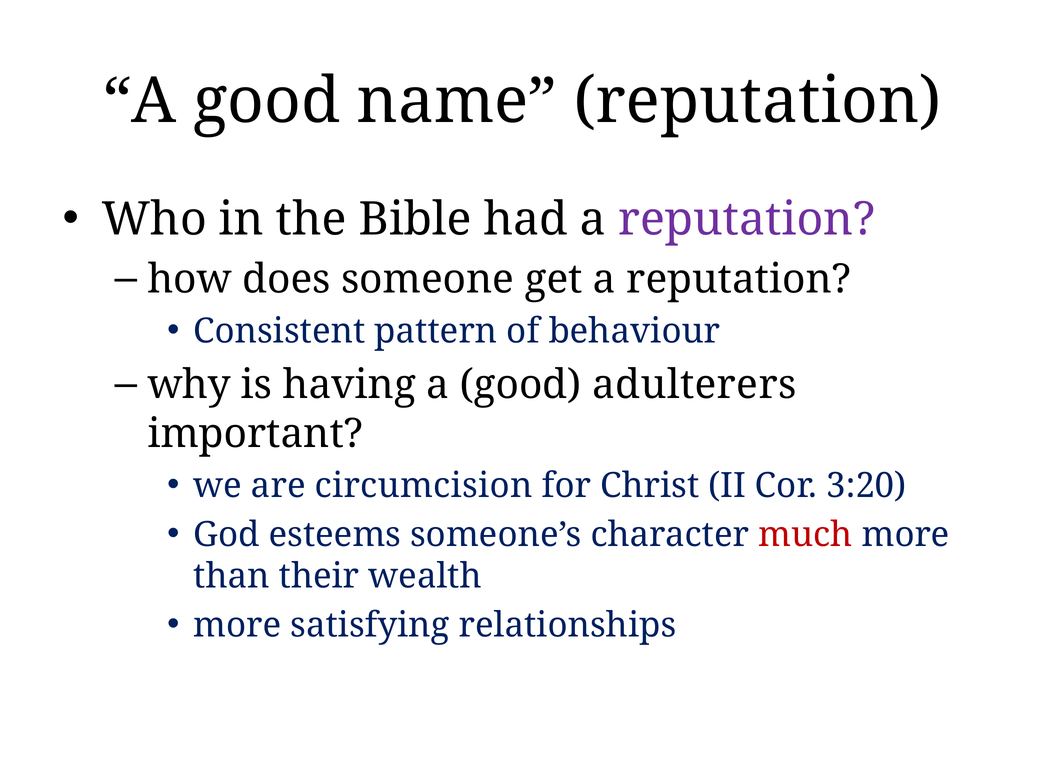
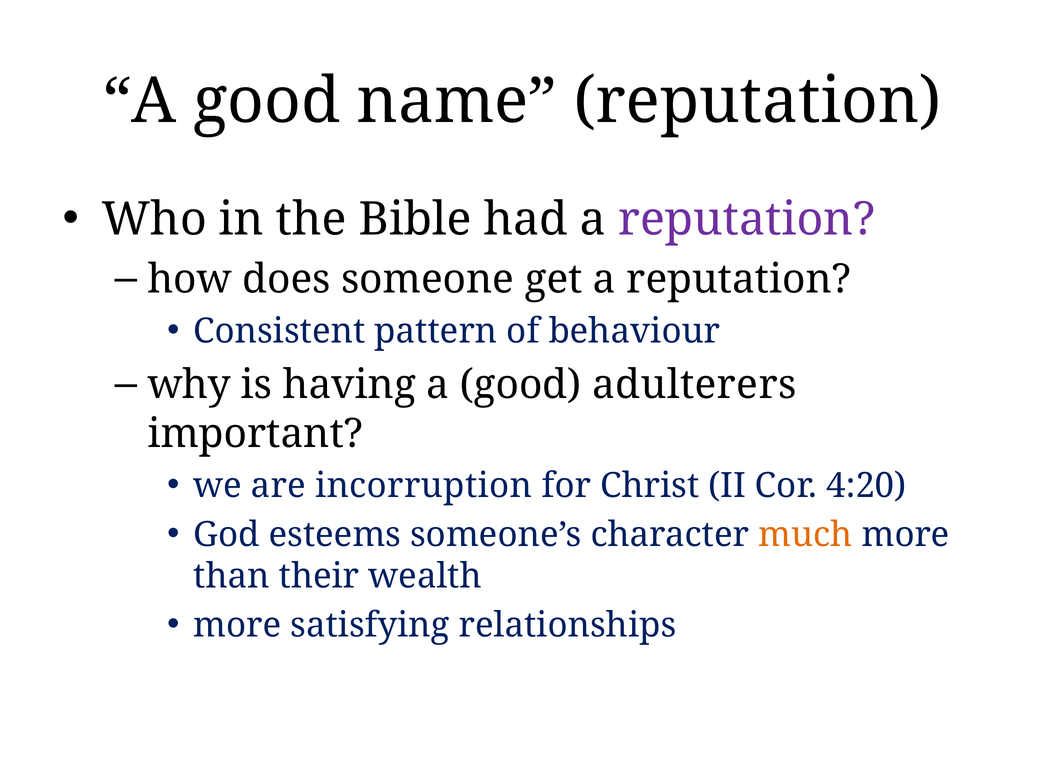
circumcision: circumcision -> incorruption (424, 486)
3:20: 3:20 -> 4:20 (866, 486)
much colour: red -> orange (805, 534)
